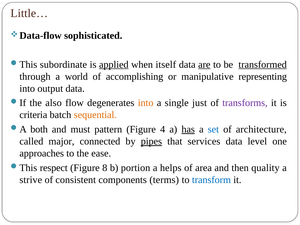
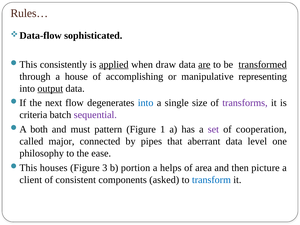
Little…: Little… -> Rules… (29, 13)
subordinate: subordinate -> consistently (63, 65)
itself: itself -> draw (166, 65)
world: world -> house (76, 77)
output underline: none -> present (50, 89)
also: also -> next (54, 103)
into colour: orange -> blue (146, 103)
just: just -> size (200, 103)
sequential colour: orange -> purple (95, 115)
4: 4 -> 1 (163, 129)
has underline: present -> none (188, 129)
set colour: blue -> purple (213, 129)
architecture: architecture -> cooperation (261, 129)
pipes underline: present -> none (151, 141)
services: services -> aberrant (204, 141)
approaches: approaches -> philosophy (42, 153)
respect: respect -> houses (54, 168)
8: 8 -> 3 (105, 168)
quality: quality -> picture (265, 168)
strive: strive -> client (31, 180)
terms: terms -> asked (164, 180)
